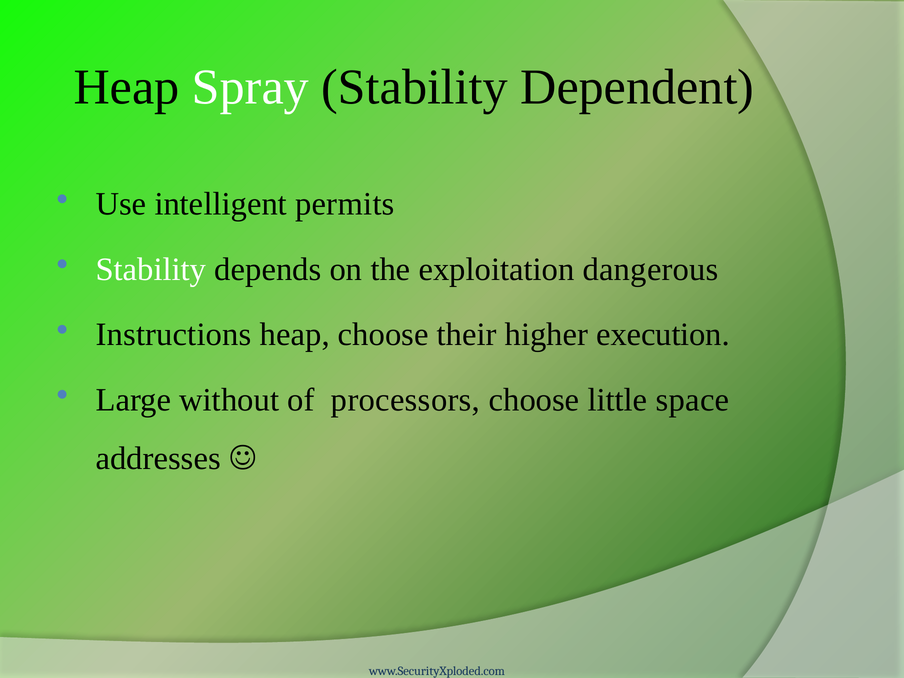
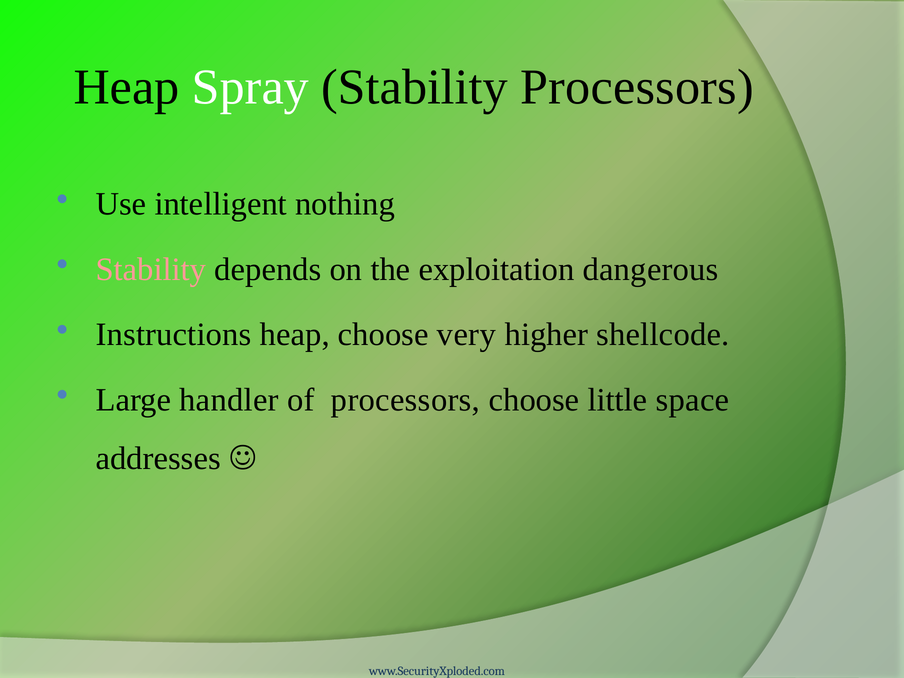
Stability Dependent: Dependent -> Processors (637, 87)
permits: permits -> nothing (345, 204)
Stability colour: white -> pink (151, 269)
their: their -> very (466, 335)
execution: execution -> shellcode (663, 335)
without: without -> handler (229, 400)
